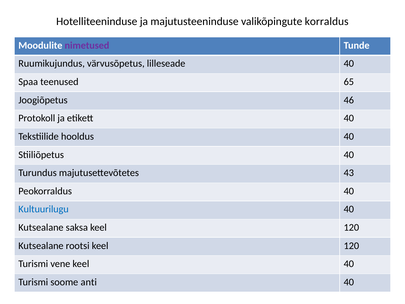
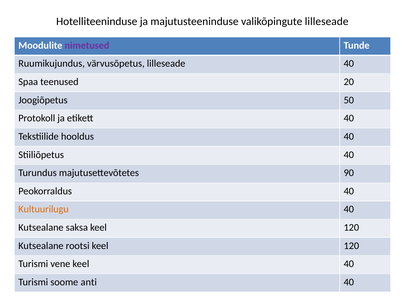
valikõpingute korraldus: korraldus -> lilleseade (327, 22)
65: 65 -> 20 (349, 82)
46: 46 -> 50 (349, 100)
43: 43 -> 90 (349, 173)
Kultuurilugu colour: blue -> orange (44, 209)
